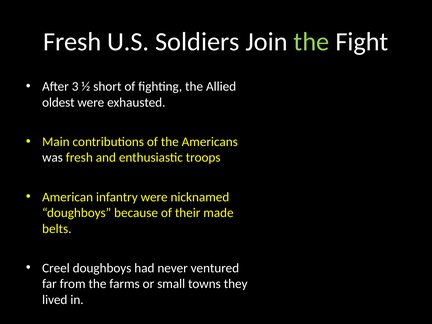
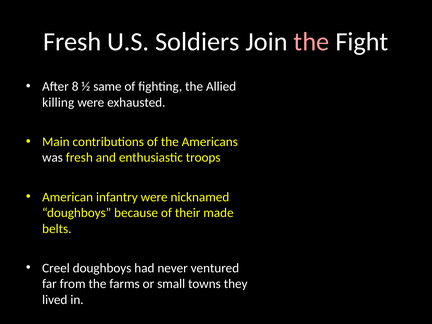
the colour: light green -> pink (311, 42)
3: 3 -> 8 (75, 87)
short: short -> same (107, 87)
oldest: oldest -> killing (58, 102)
